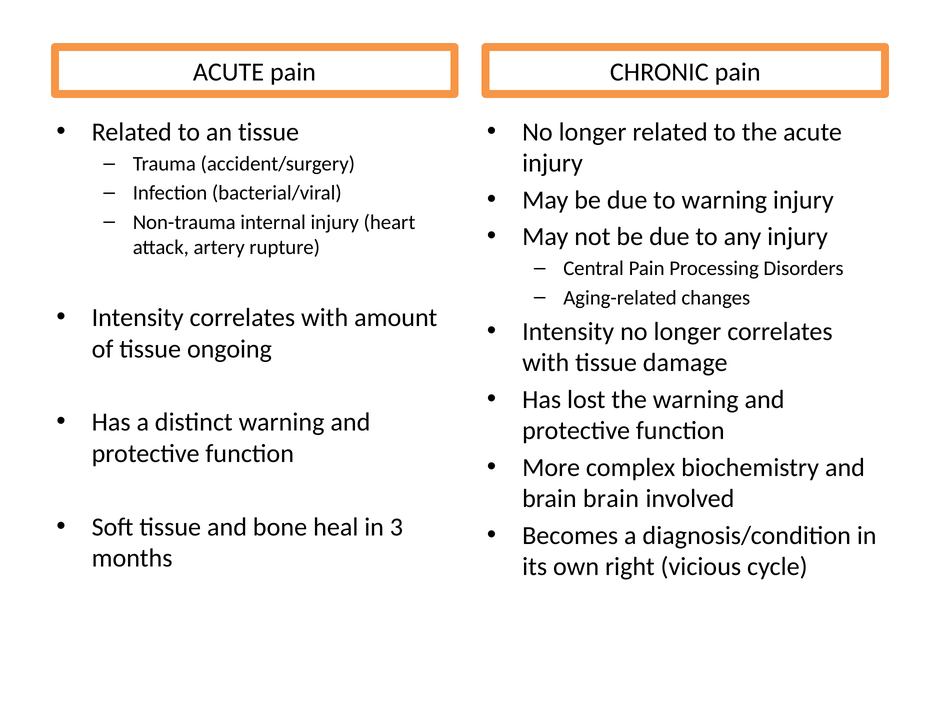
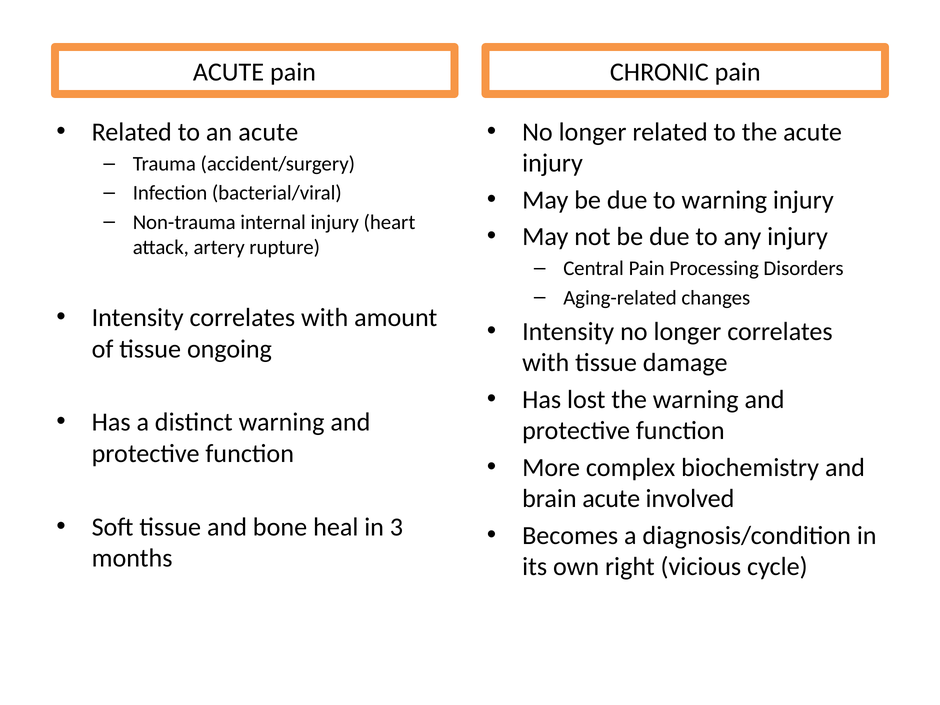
an tissue: tissue -> acute (268, 132)
brain brain: brain -> acute (611, 499)
